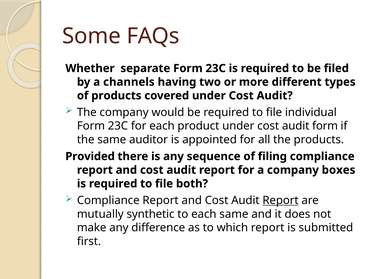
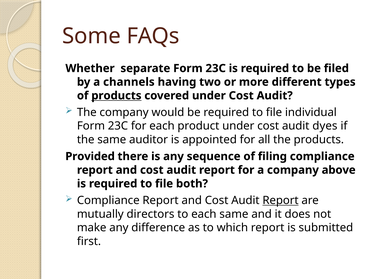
products underline: none -> present (116, 96)
audit form: form -> dyes (325, 126)
boxes: boxes -> above (339, 170)
synthetic: synthetic -> directors (151, 214)
